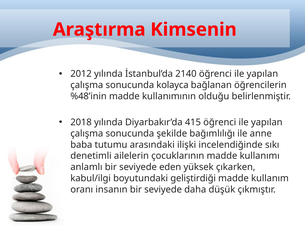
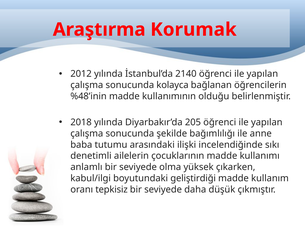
Kimsenin: Kimsenin -> Korumak (193, 30)
415: 415 -> 205 (193, 122)
eden: eden -> olma (170, 167)
insanın: insanın -> tepkisiz (112, 189)
